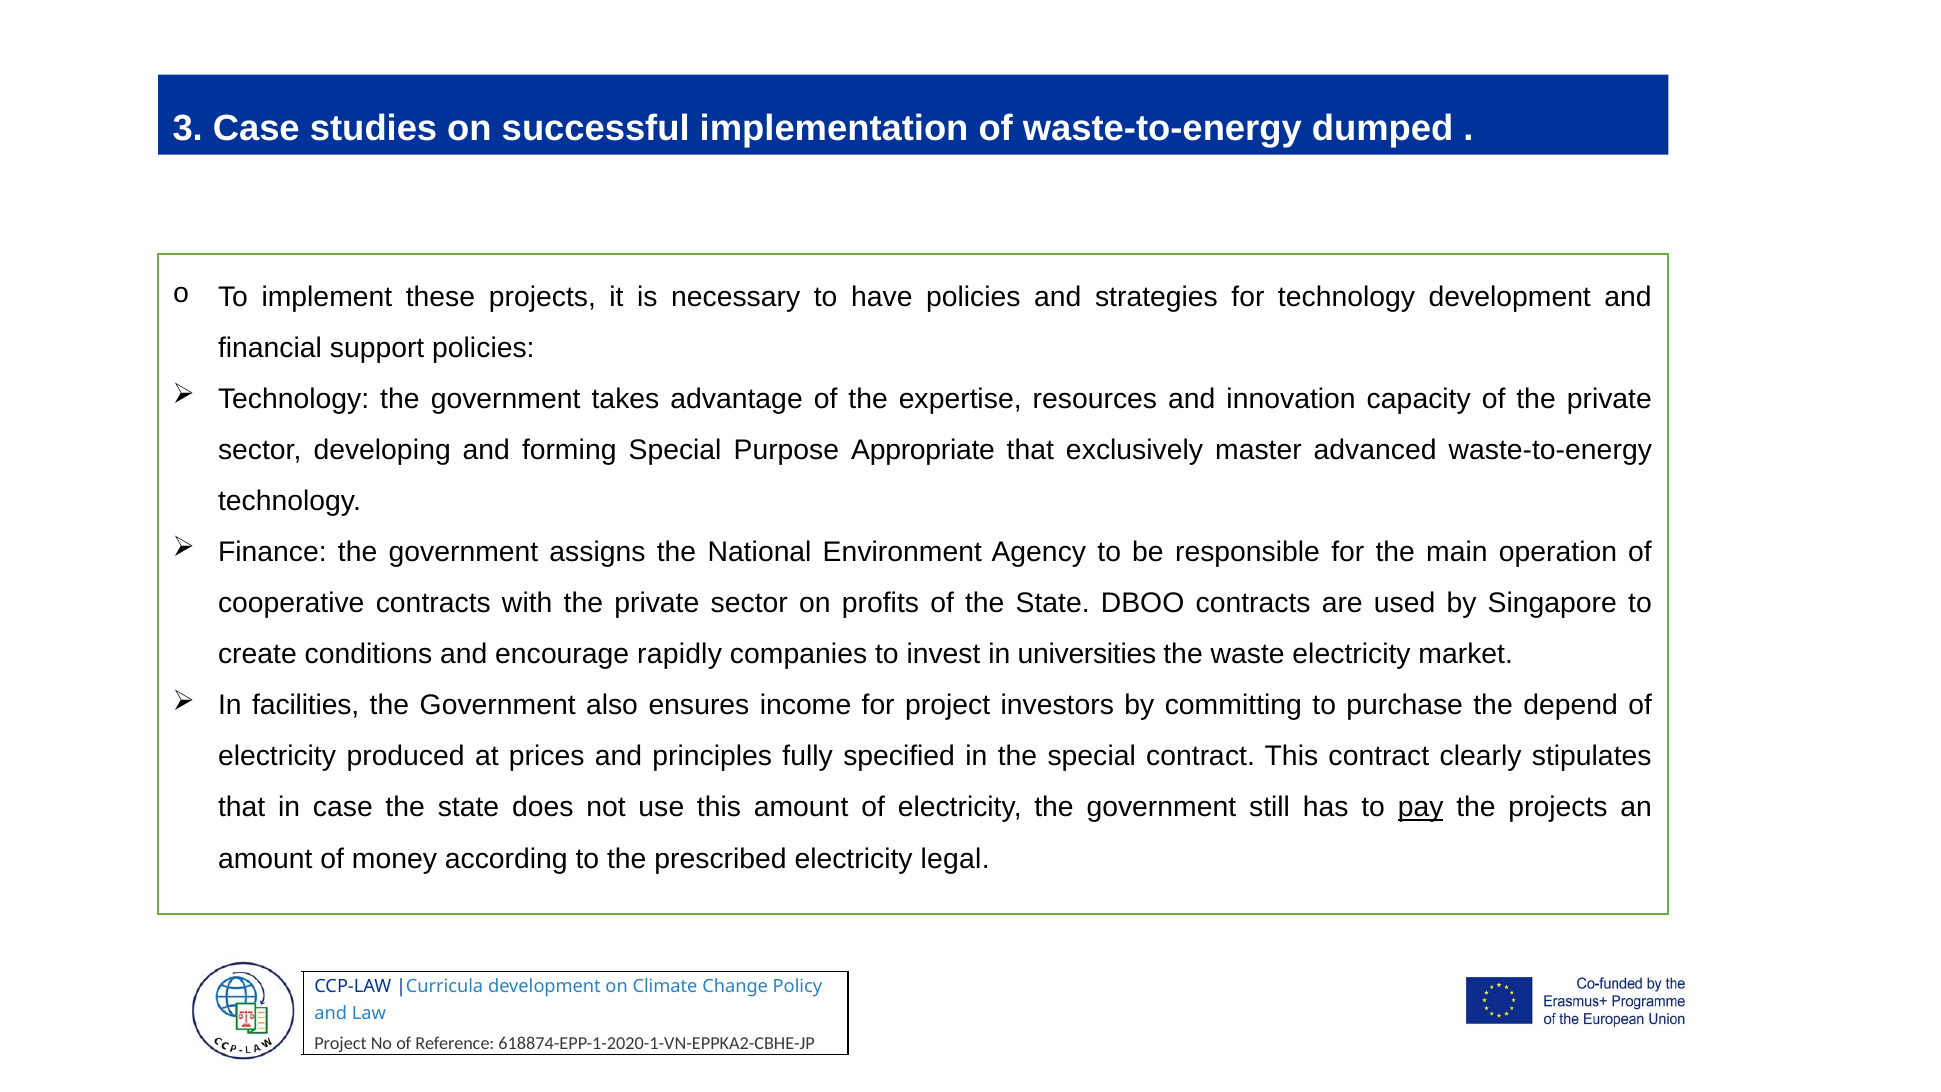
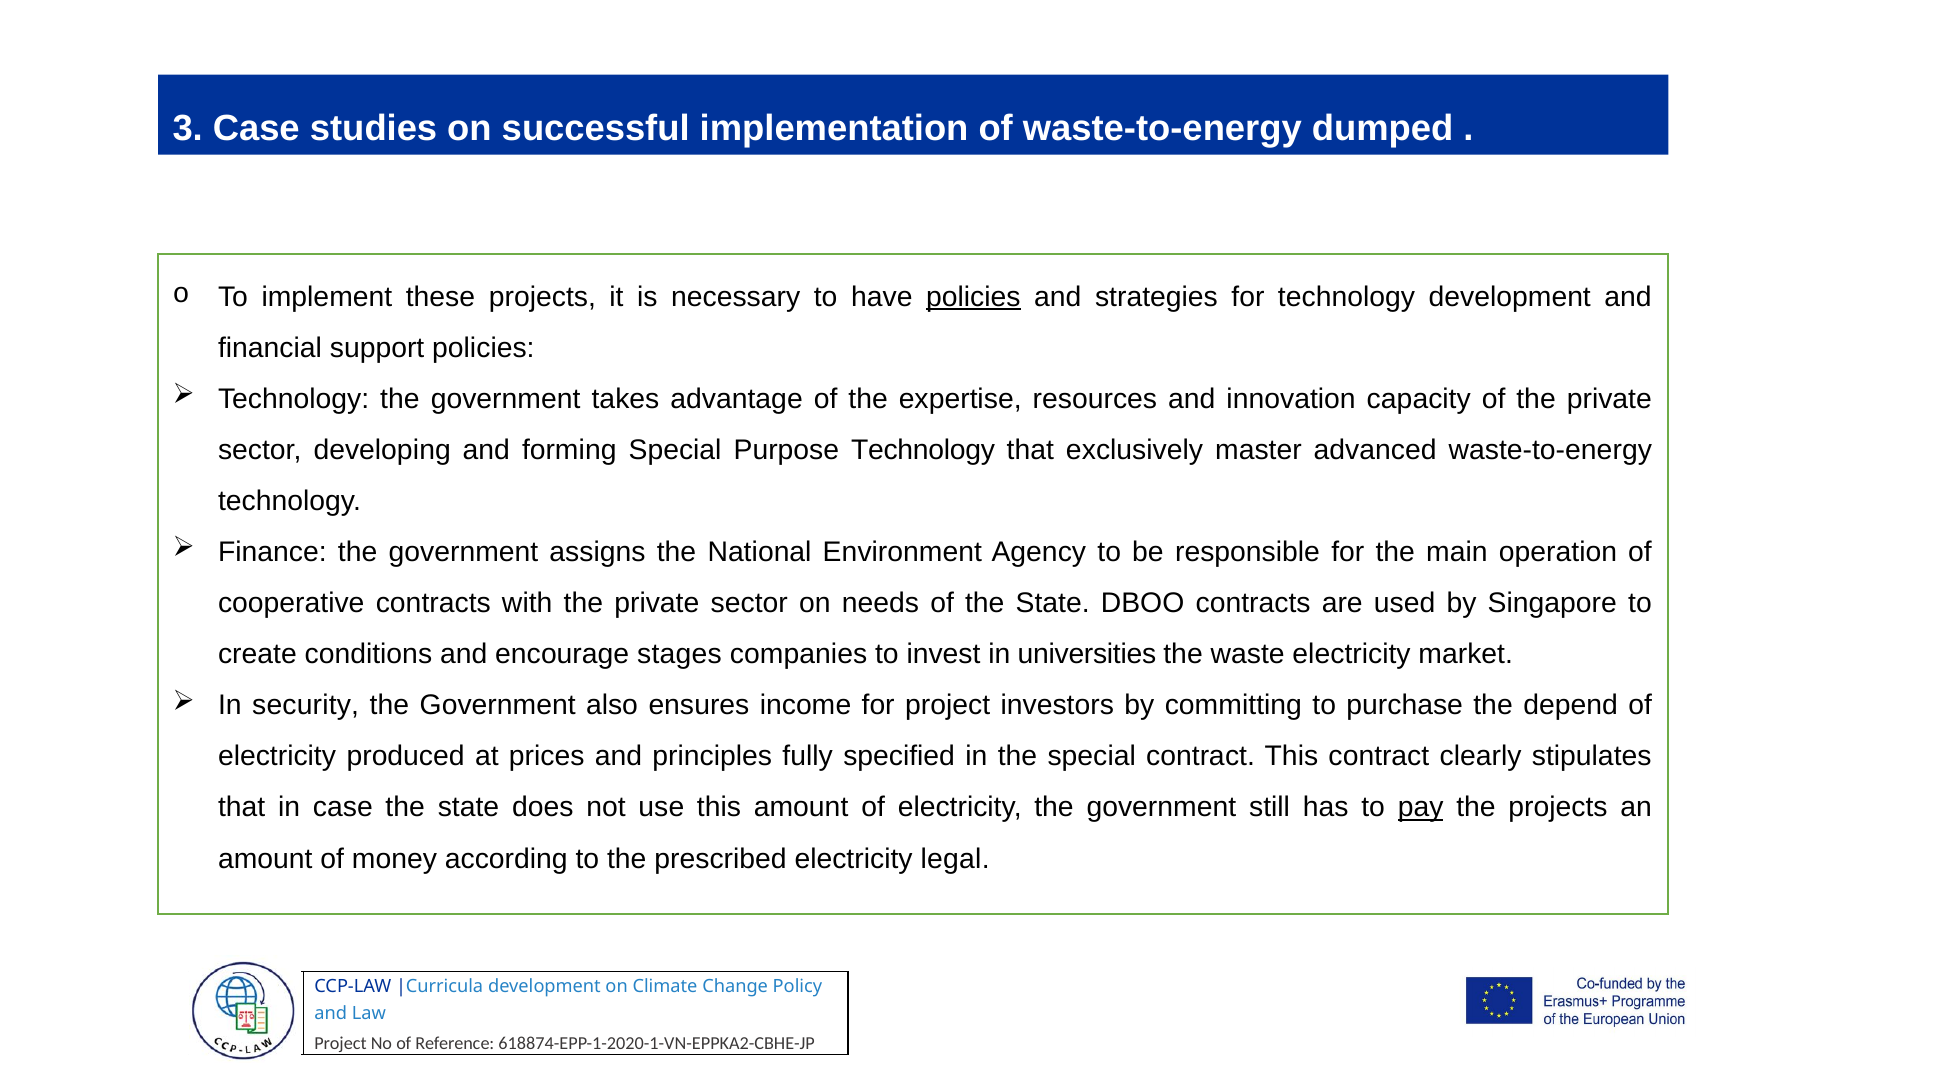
policies underline: none -> present (973, 297)
Purpose Appropriate: Appropriate -> Technology (923, 450)
profits: profits -> needs (880, 603)
rapidly: rapidly -> stages (680, 654)
facilities: facilities -> security (306, 705)
